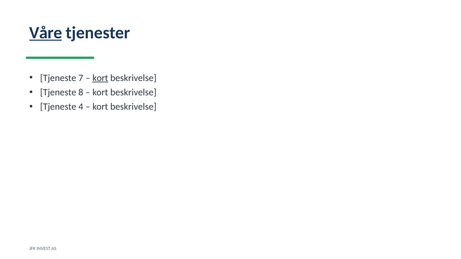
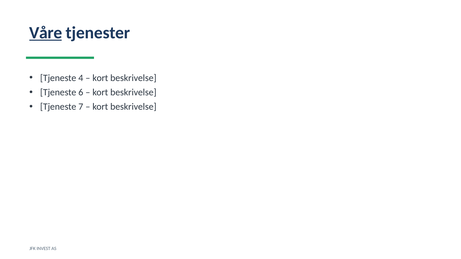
7: 7 -> 4 (81, 78)
kort underline: present -> none (100, 78)
8: 8 -> 6 (81, 92)
4: 4 -> 7 (81, 107)
